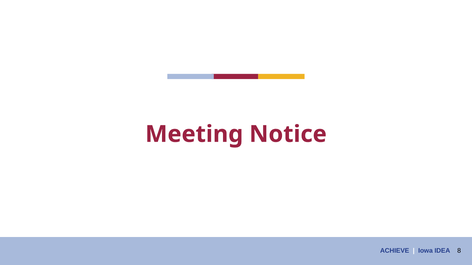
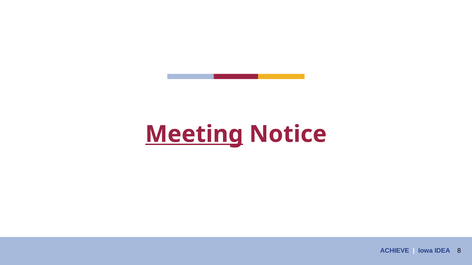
Meeting underline: none -> present (194, 134)
